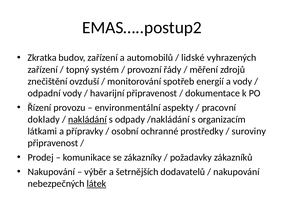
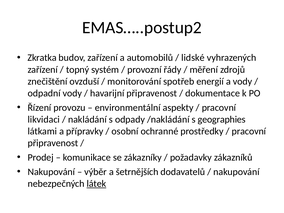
doklady: doklady -> likvidaci (44, 119)
nakládání underline: present -> none (87, 119)
organizacím: organizacím -> geographies (222, 119)
suroviny: suroviny -> pracovní (249, 131)
